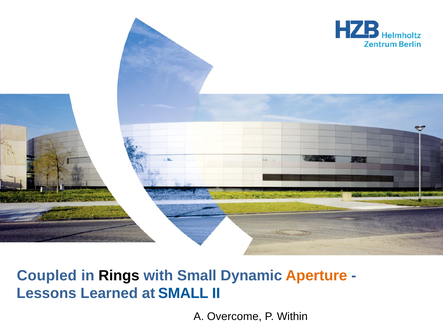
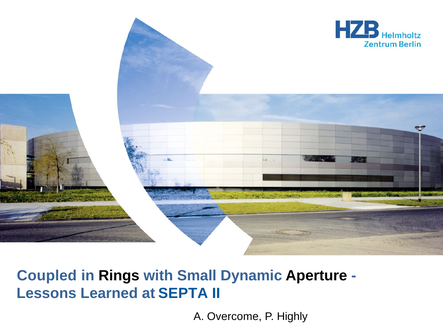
Aperture colour: orange -> black (316, 276)
at SMALL: SMALL -> SEPTA (183, 294)
Within: Within -> Highly (292, 317)
